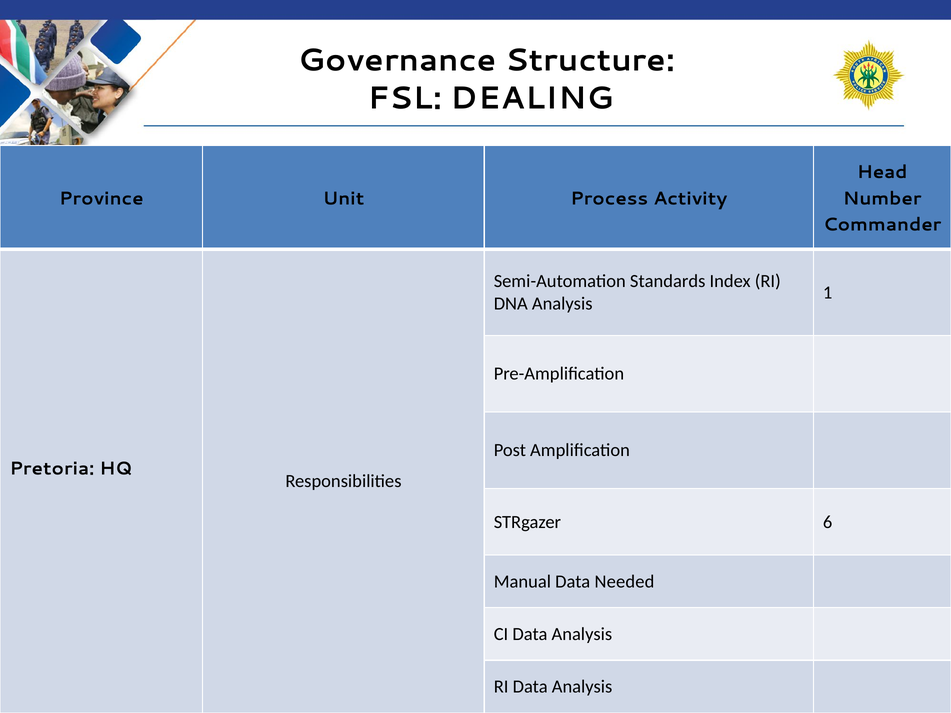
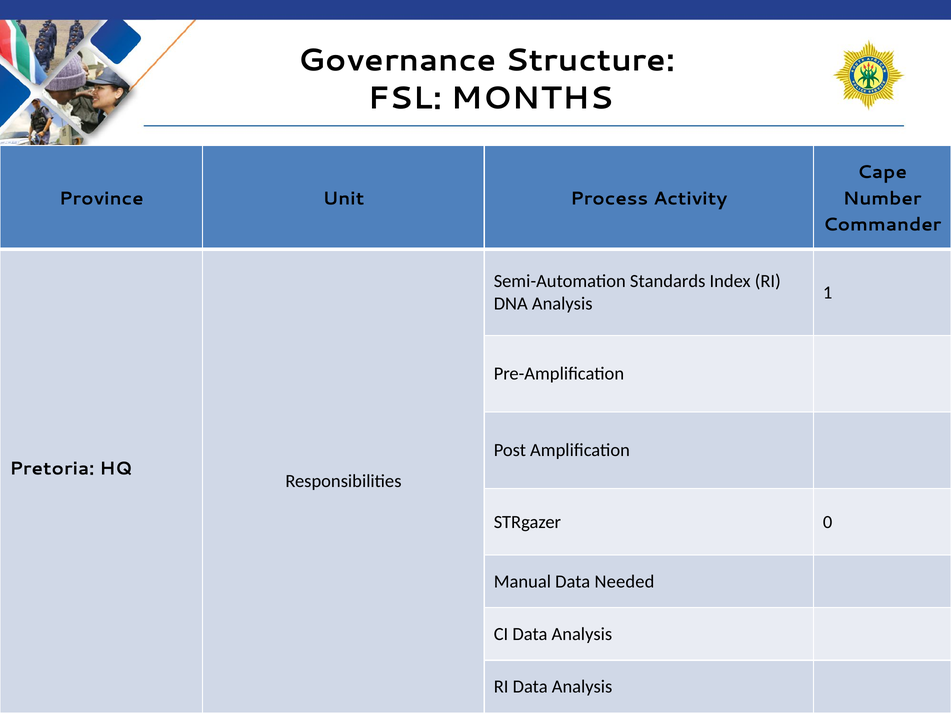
DEALING: DEALING -> MONTHS (532, 98)
Head: Head -> Cape (882, 172)
6: 6 -> 0 (828, 522)
